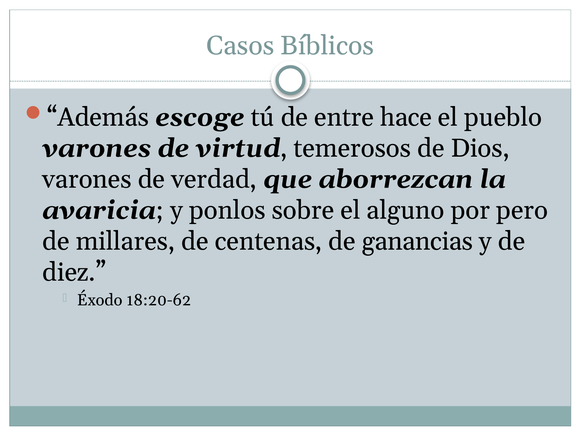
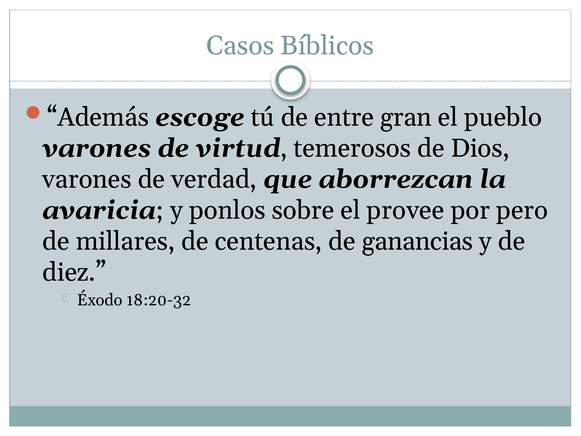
hace: hace -> gran (406, 117)
alguno: alguno -> provee (406, 210)
18:20-62: 18:20-62 -> 18:20-32 (159, 300)
